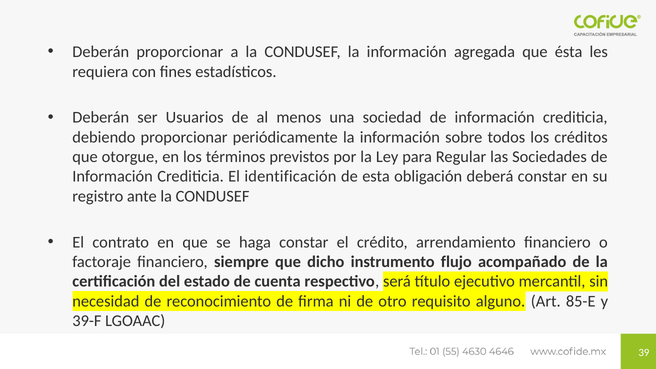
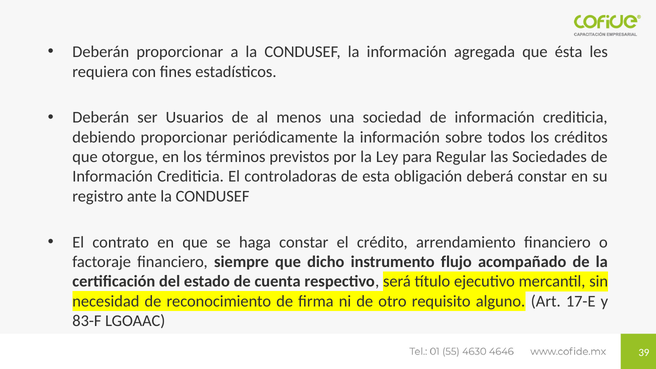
identificación: identificación -> controladoras (291, 177)
85-E: 85-E -> 17-E (581, 301)
39-F: 39-F -> 83-F (87, 321)
